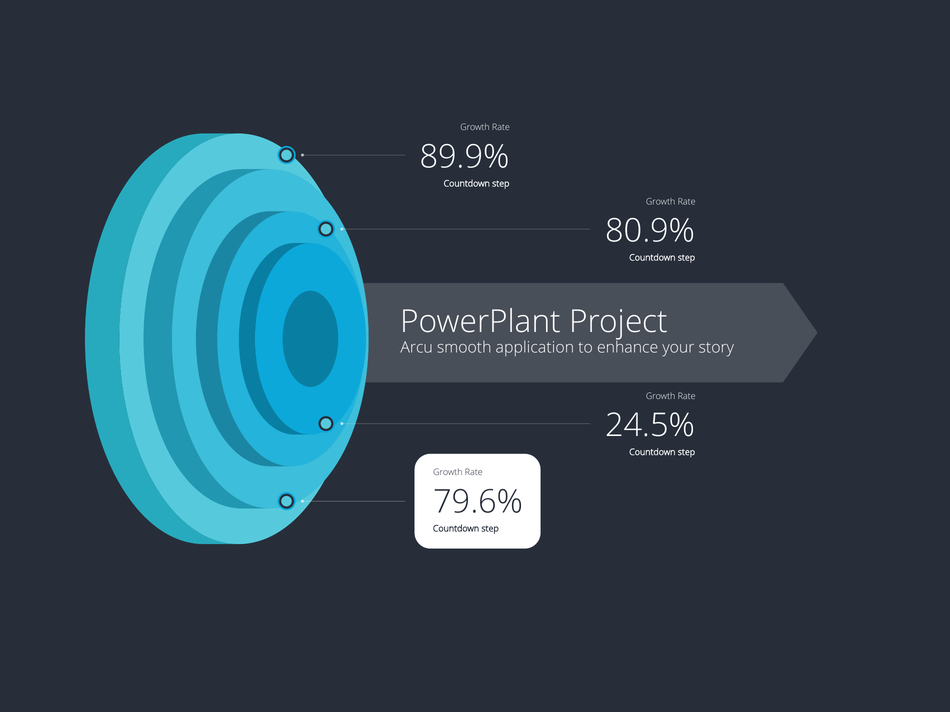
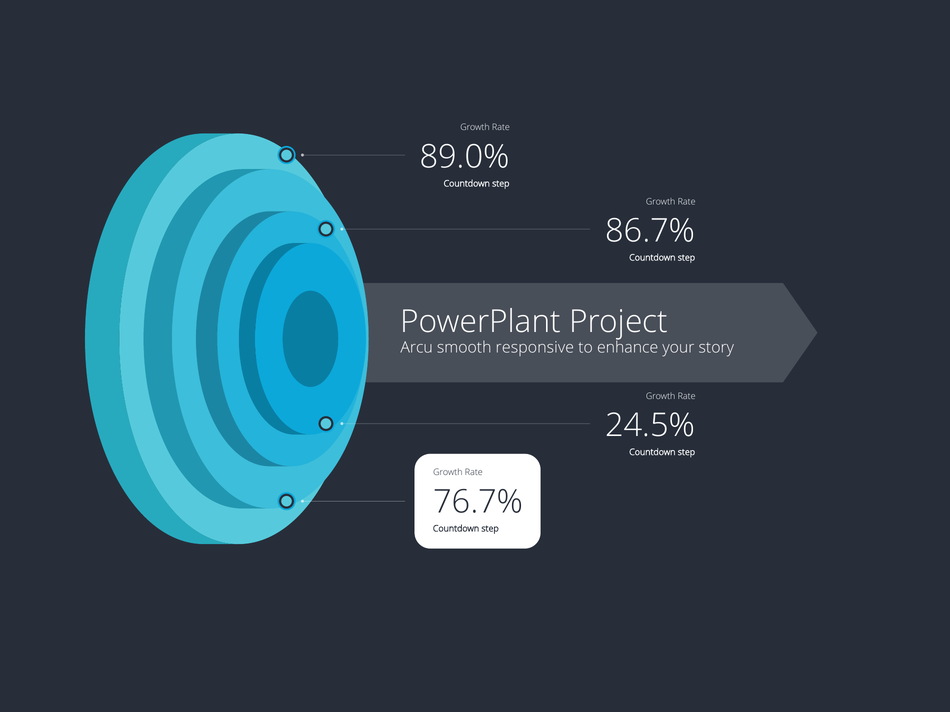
89.9%: 89.9% -> 89.0% (465, 157)
80.9%: 80.9% -> 86.7% (650, 231)
application: application -> responsive (535, 348)
79.6%: 79.6% -> 76.7% (478, 502)
